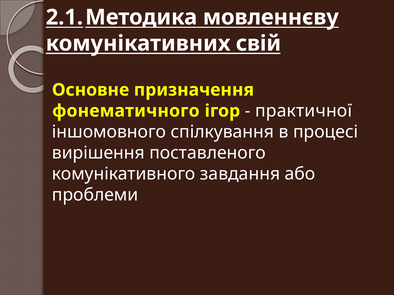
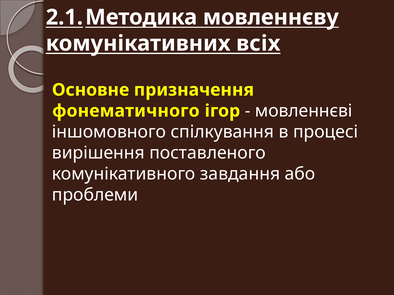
свій: свій -> всіх (258, 44)
практичної: практичної -> мовленнєві (304, 111)
